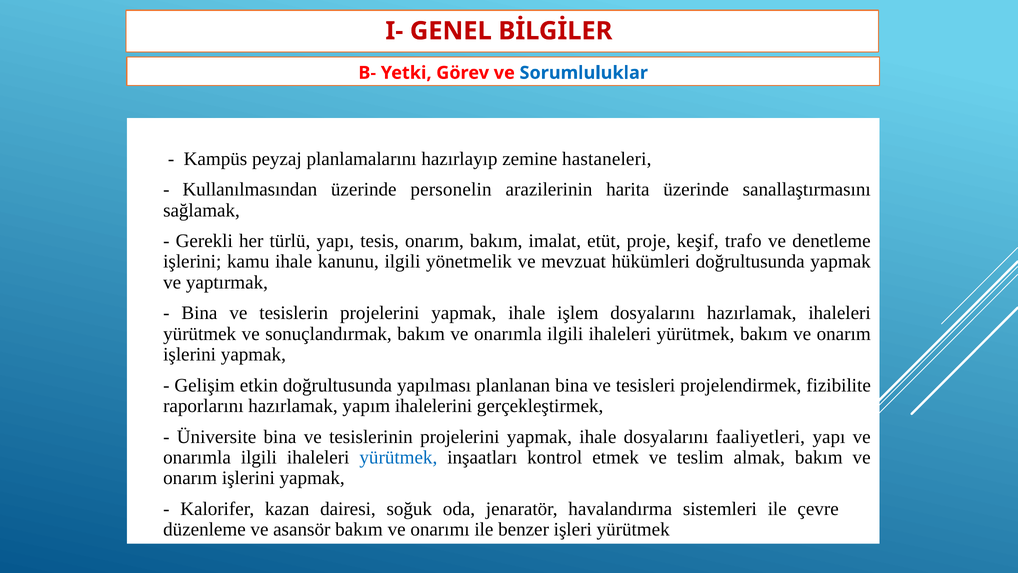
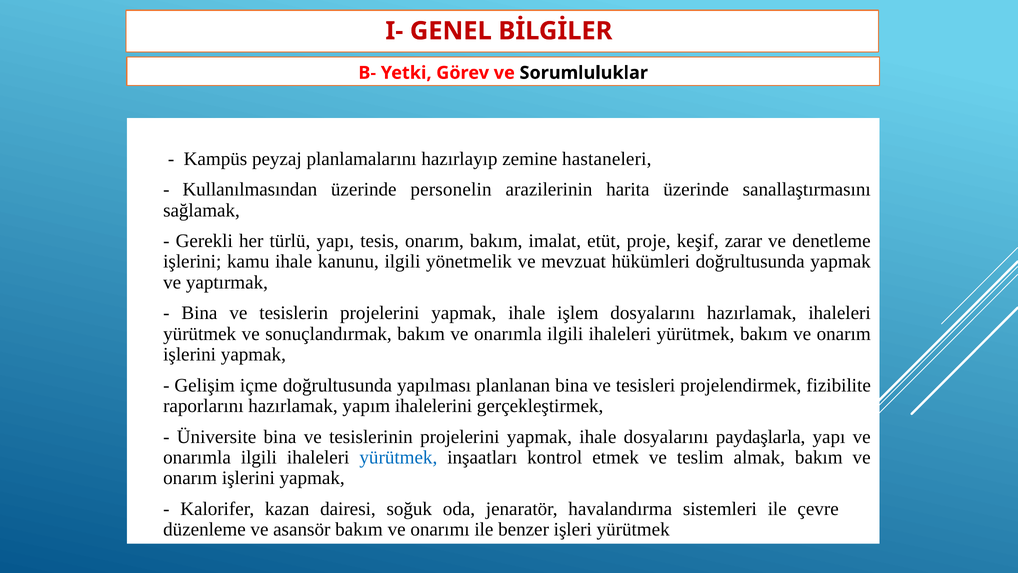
Sorumluluklar colour: blue -> black (584, 73)
trafo: trafo -> zarar (743, 241)
etkin: etkin -> içme (259, 385)
faaliyetleri: faaliyetleri -> paydaşlarla (761, 436)
